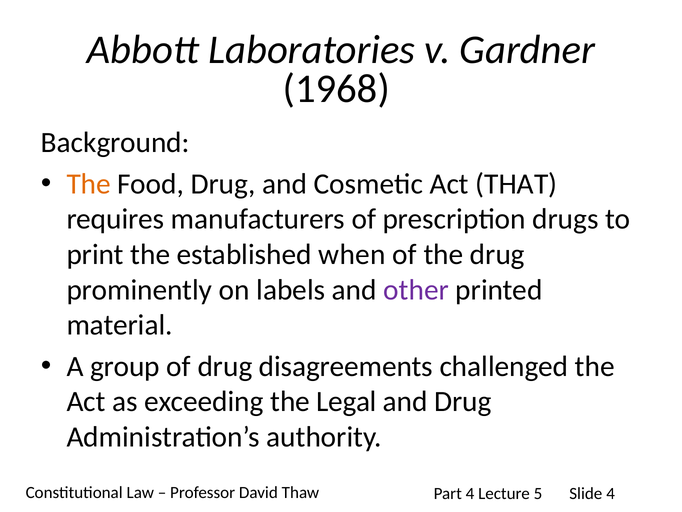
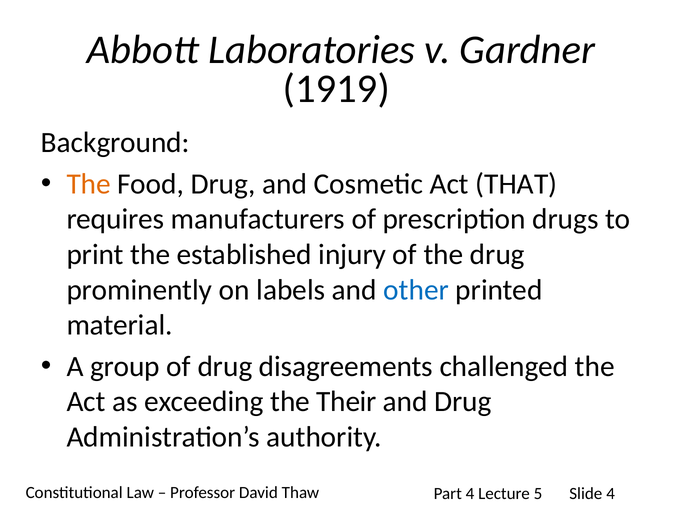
1968: 1968 -> 1919 (336, 89)
when: when -> injury (352, 254)
other colour: purple -> blue (416, 290)
Legal: Legal -> Their (347, 401)
